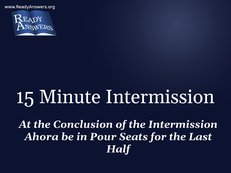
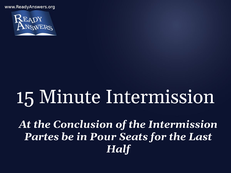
Ahora: Ahora -> Partes (42, 137)
